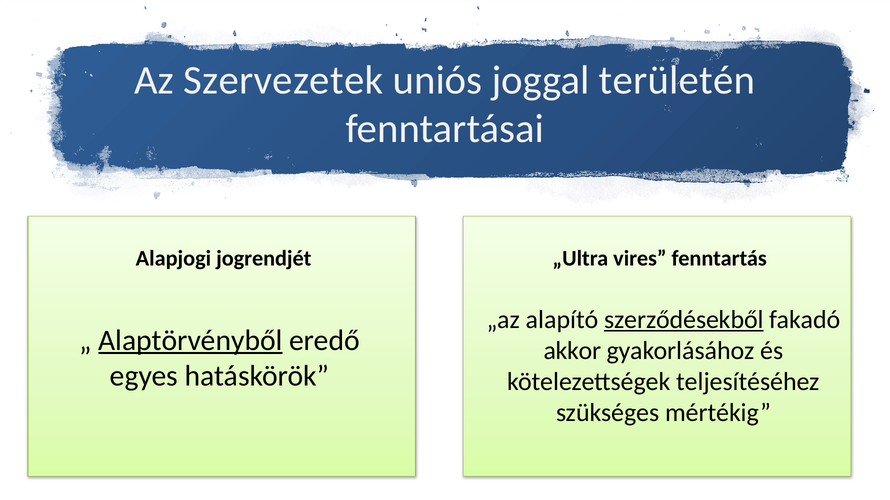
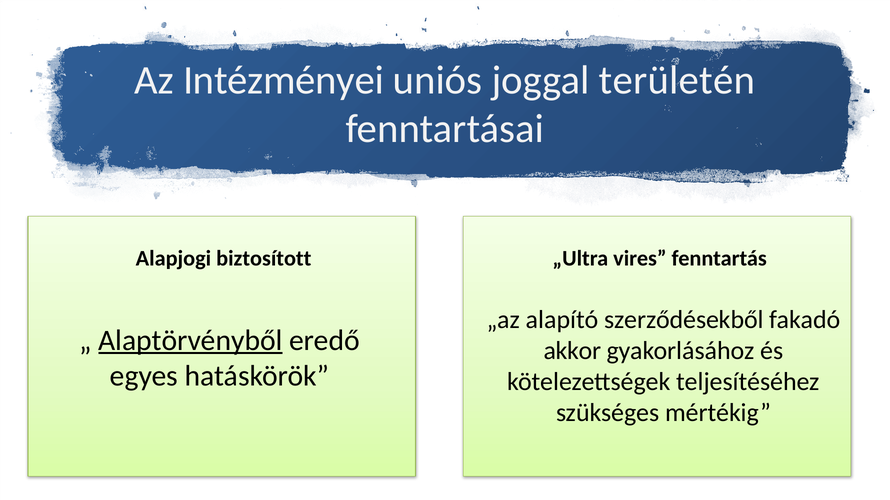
Szervezetek: Szervezetek -> Intézményei (283, 80)
jogrendjét: jogrendjét -> biztosított (264, 259)
szerződésekből underline: present -> none (684, 320)
